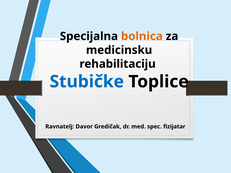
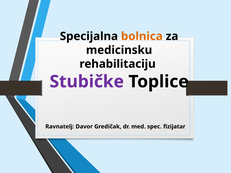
Stubičke colour: blue -> purple (87, 82)
